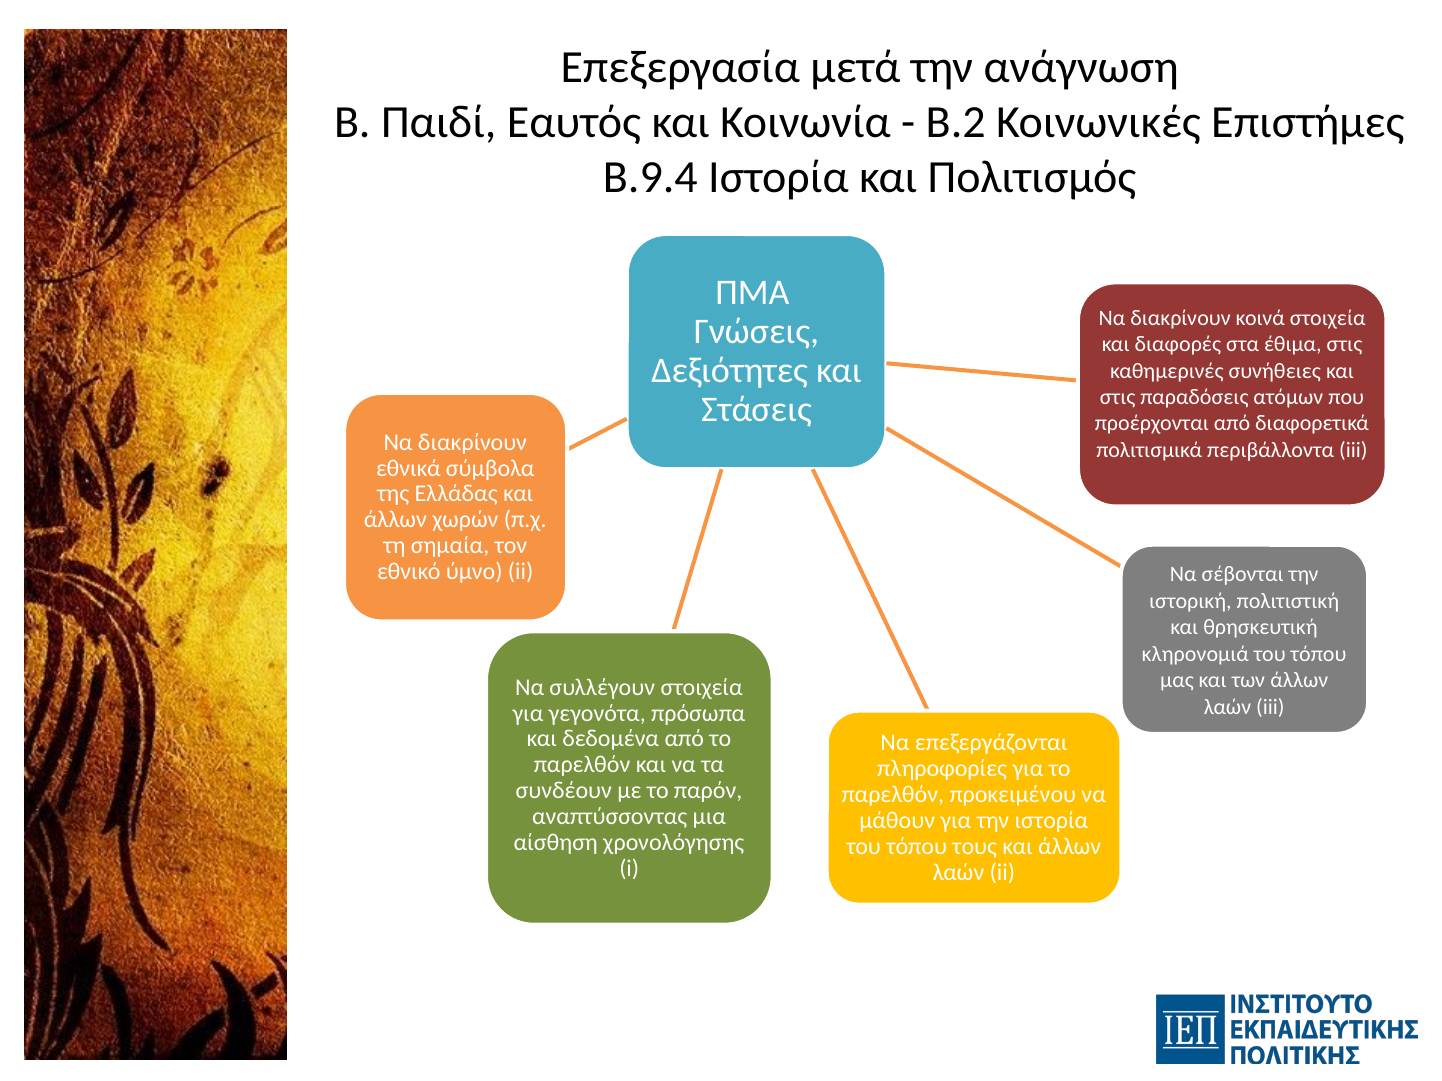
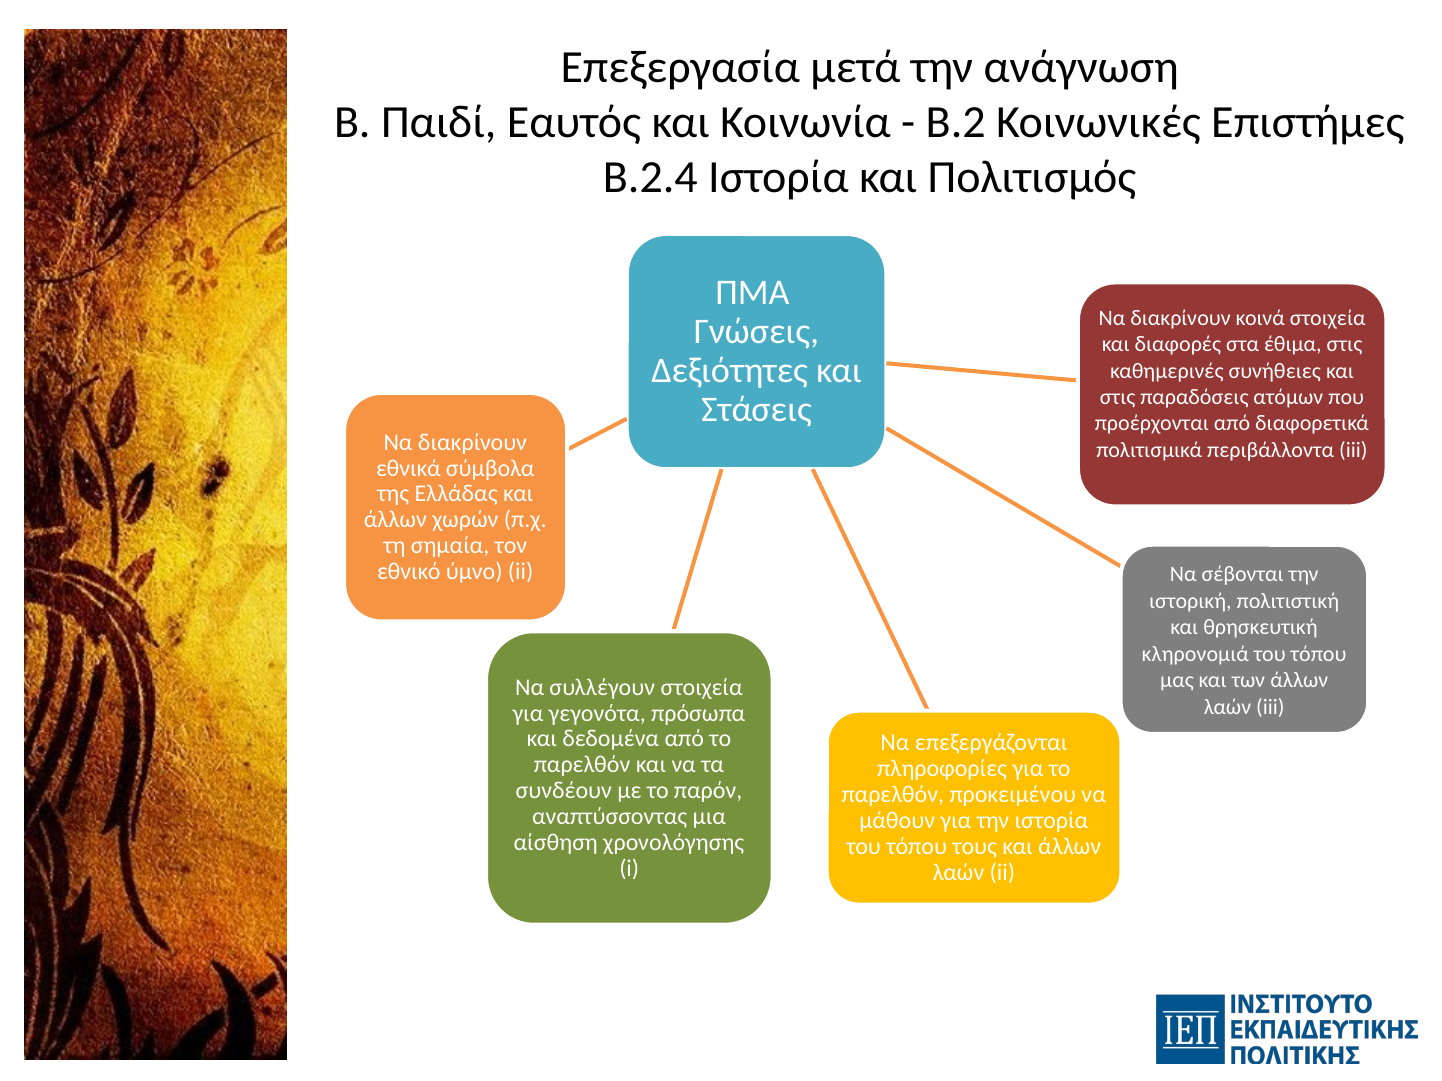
Β.9.4: Β.9.4 -> Β.2.4 (650, 178)
